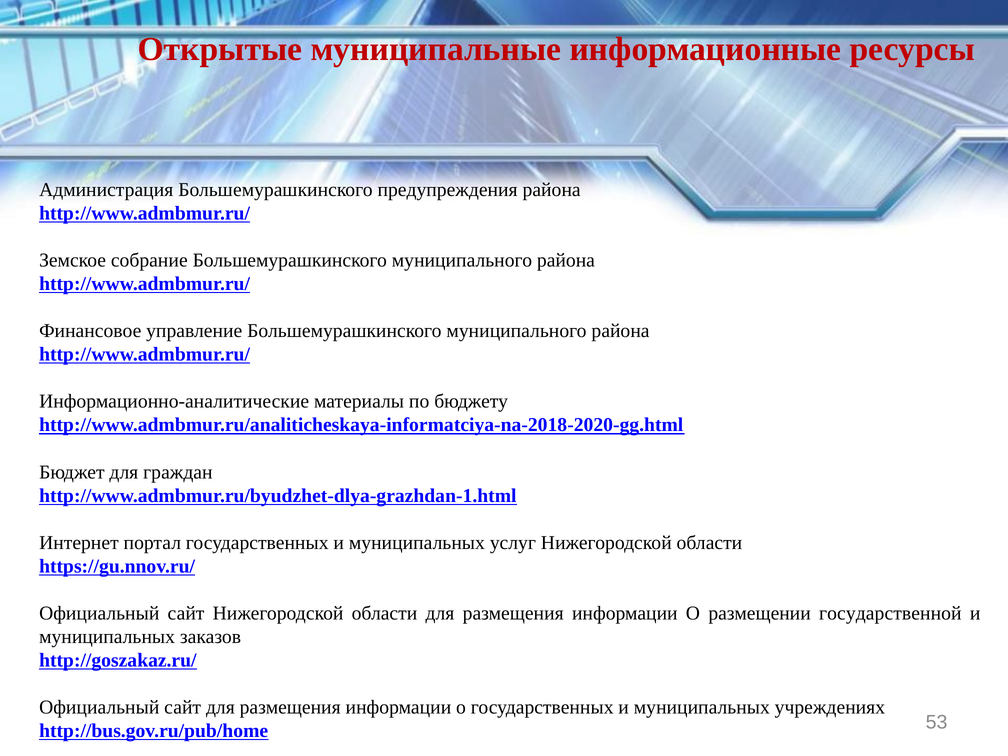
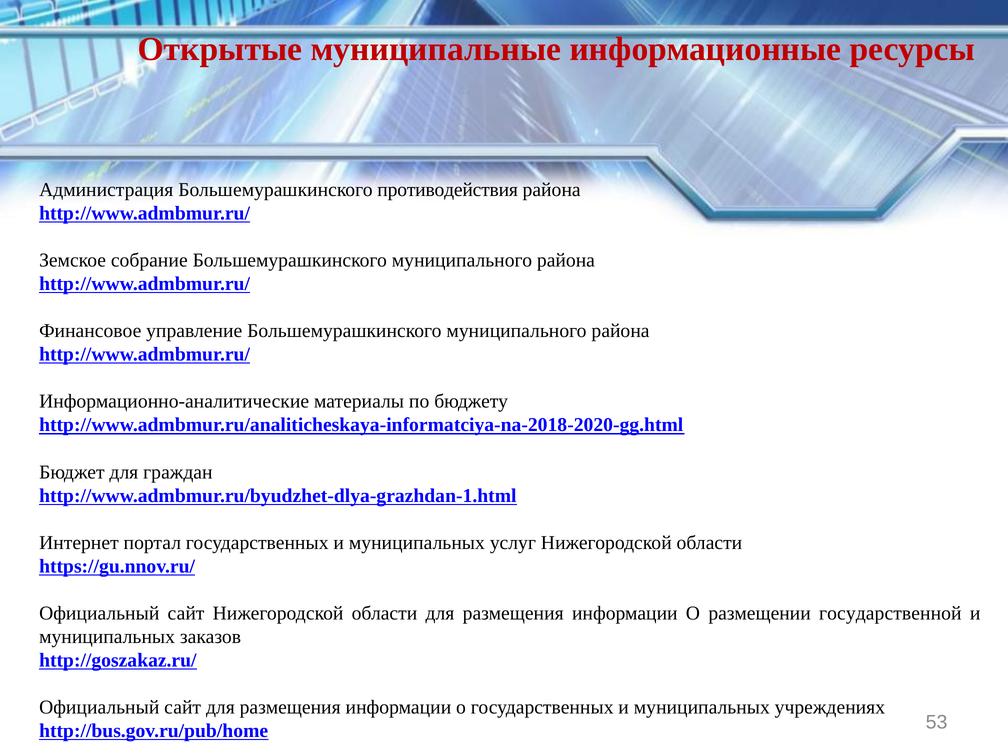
предупреждения: предупреждения -> противодействия (448, 190)
